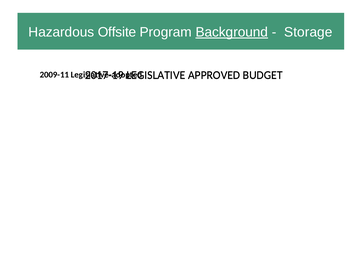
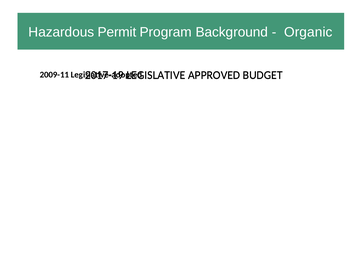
Offsite: Offsite -> Permit (117, 32)
Background underline: present -> none (232, 32)
Storage: Storage -> Organic (308, 32)
